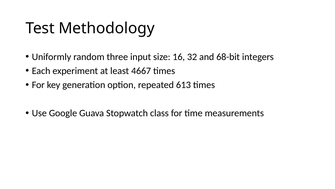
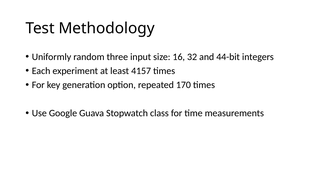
68-bit: 68-bit -> 44-bit (228, 57)
4667: 4667 -> 4157 (141, 71)
613: 613 -> 170 (183, 85)
